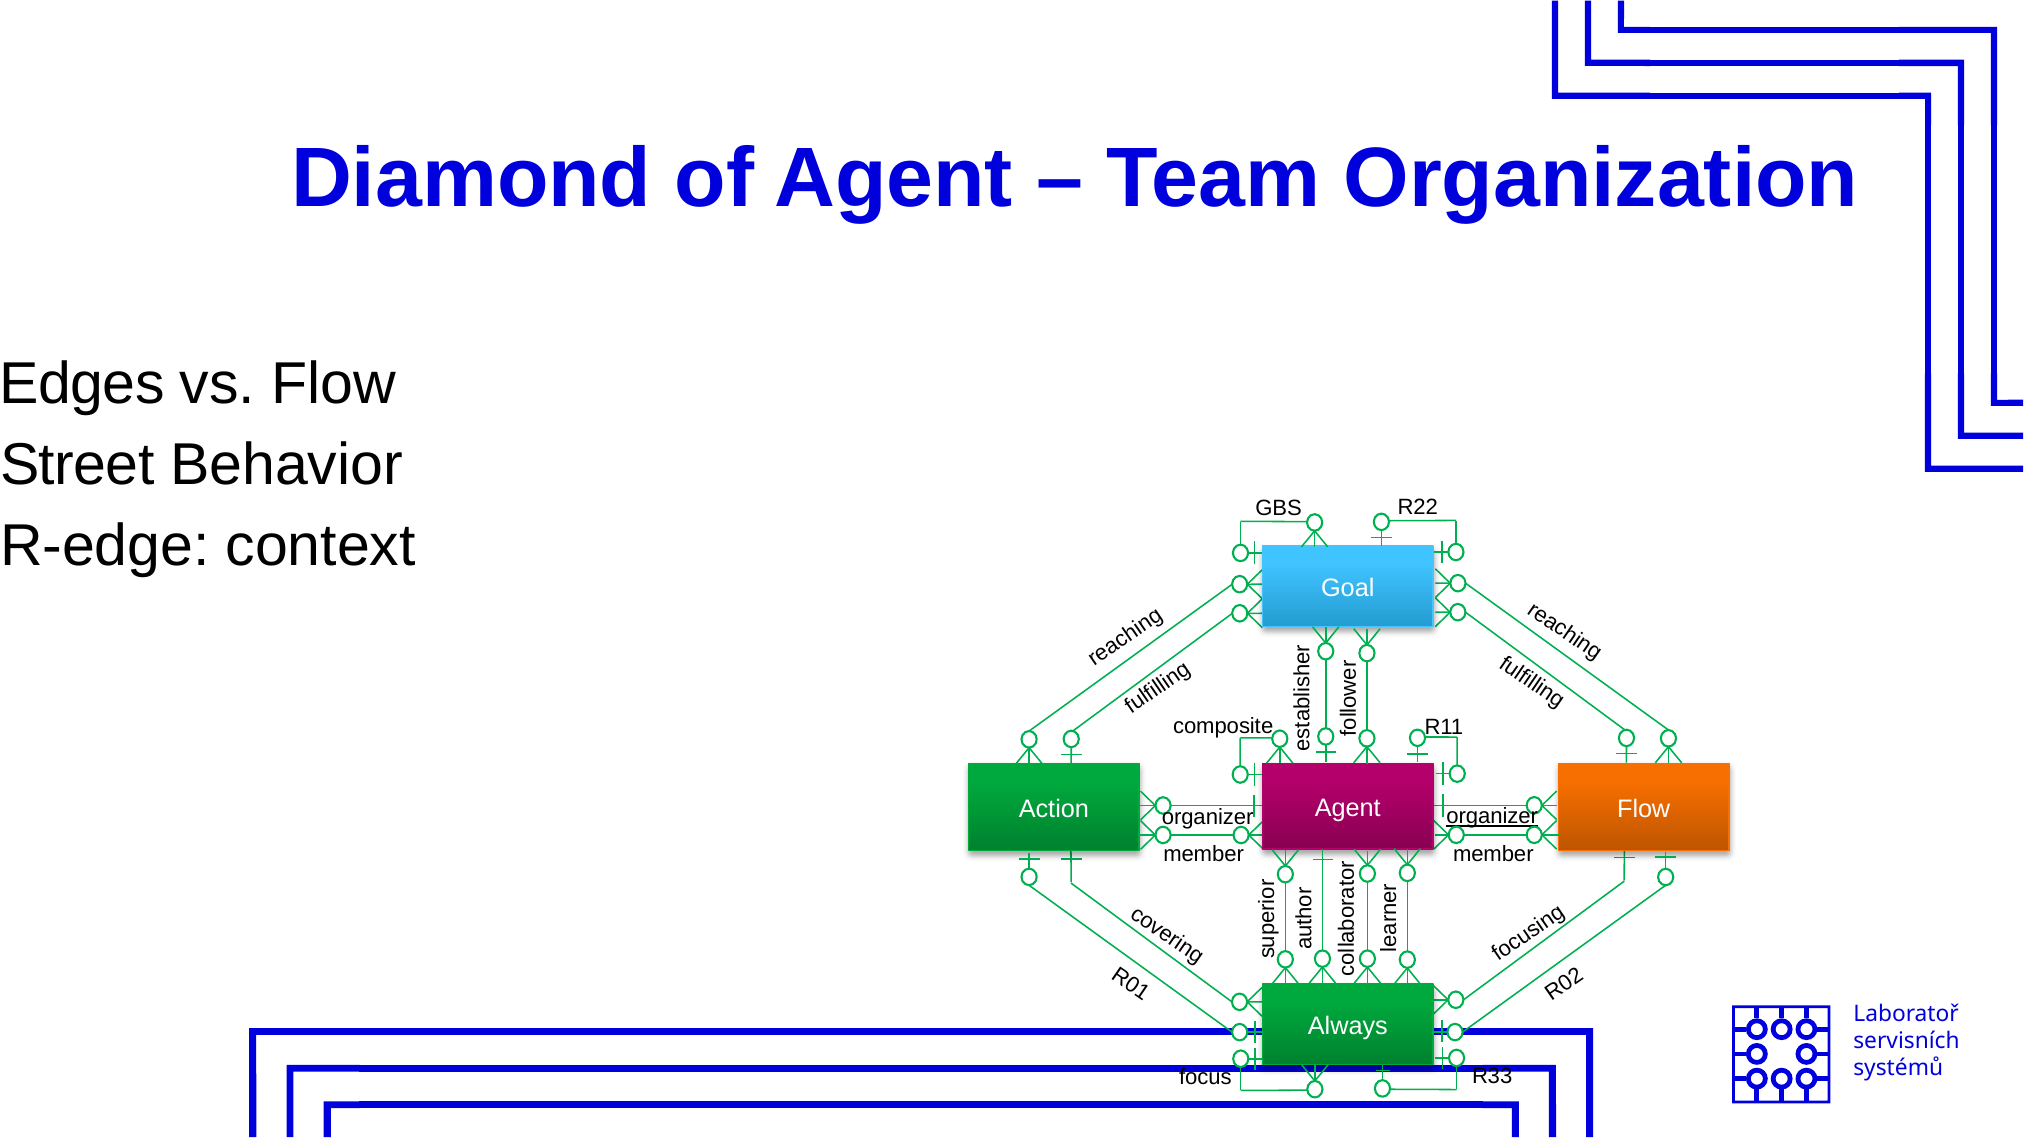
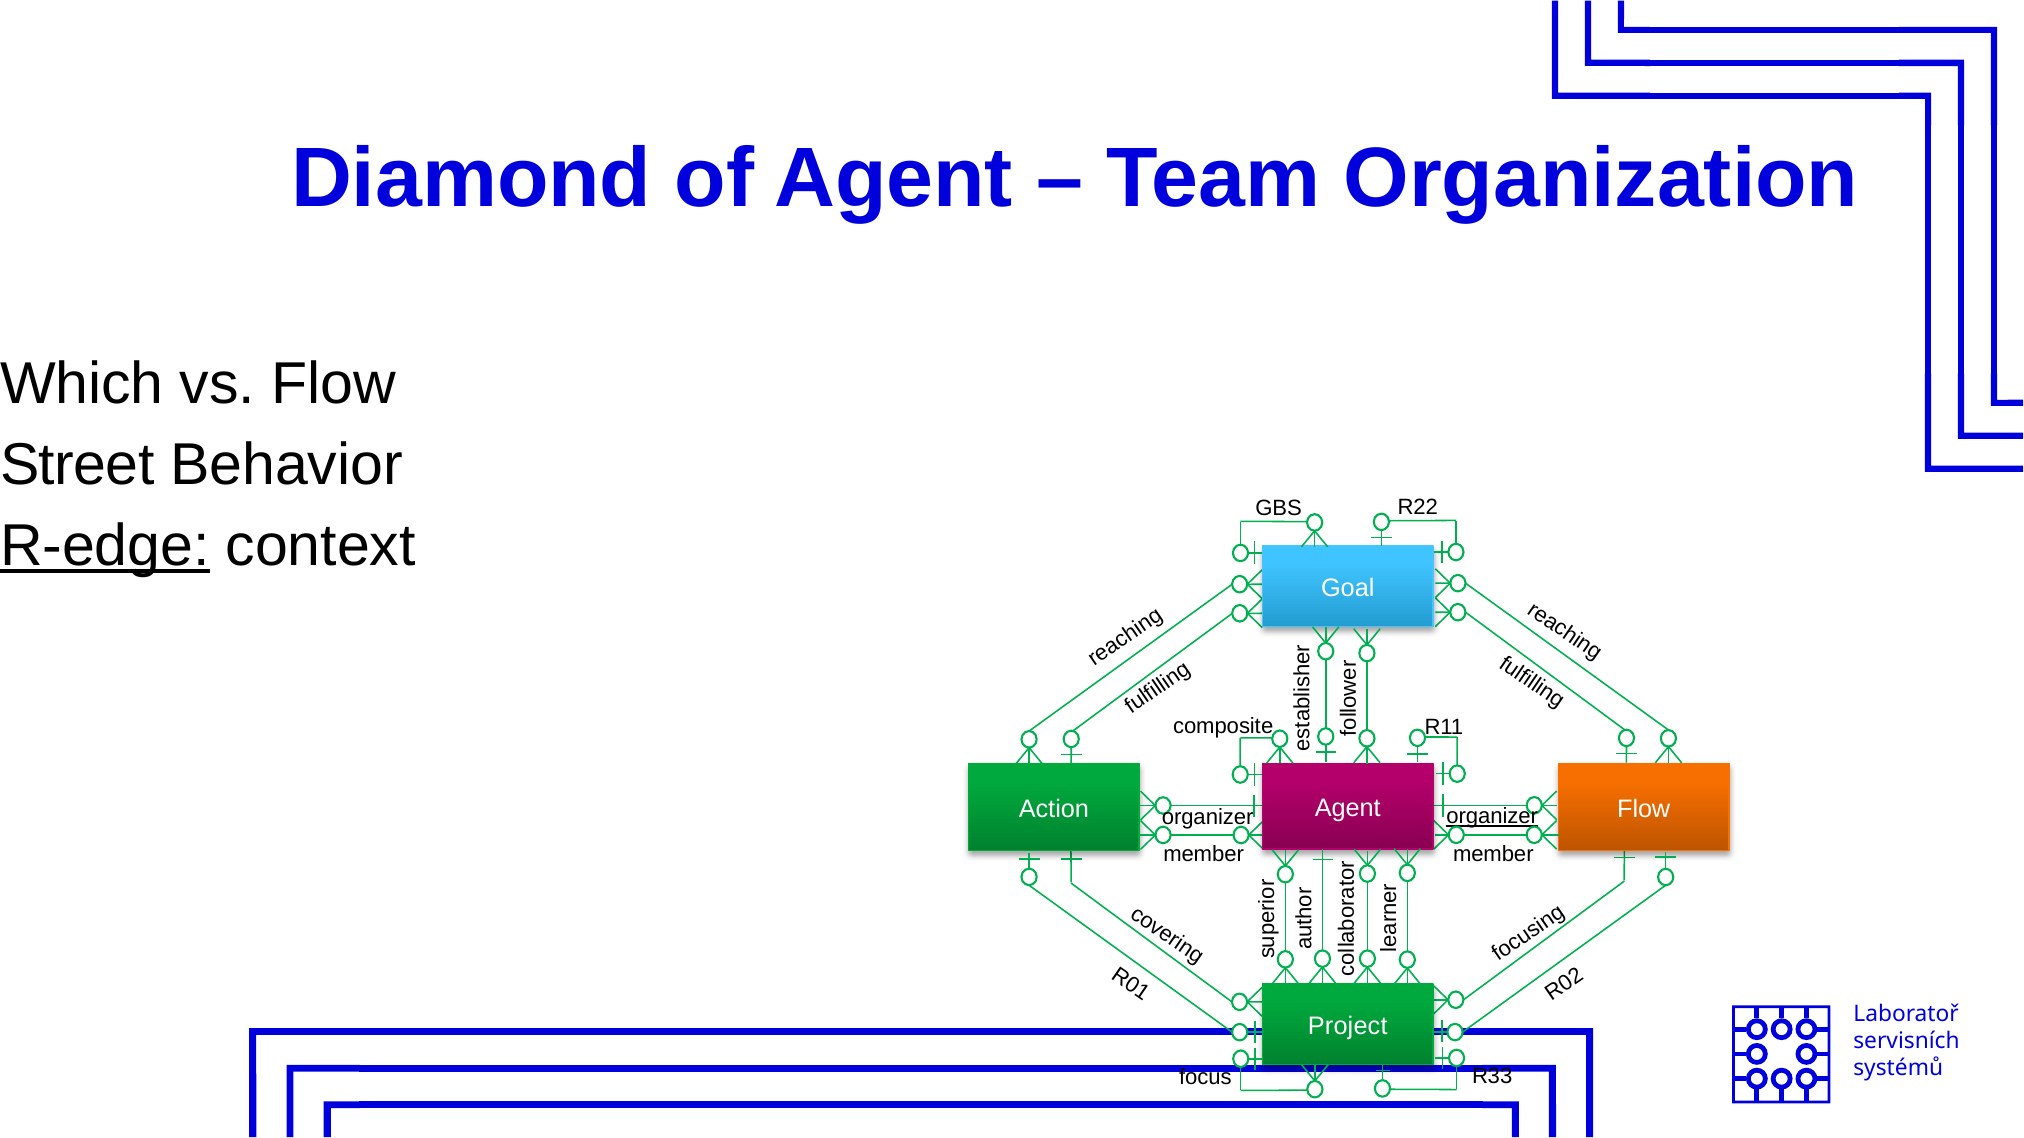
Edges: Edges -> Which (82, 384)
R-edge underline: none -> present (105, 546)
Always: Always -> Project (1348, 1027)
